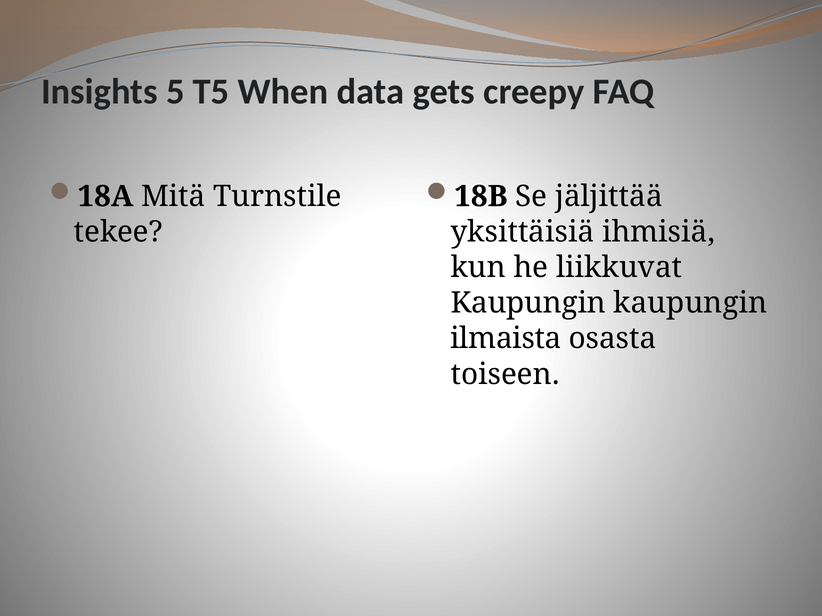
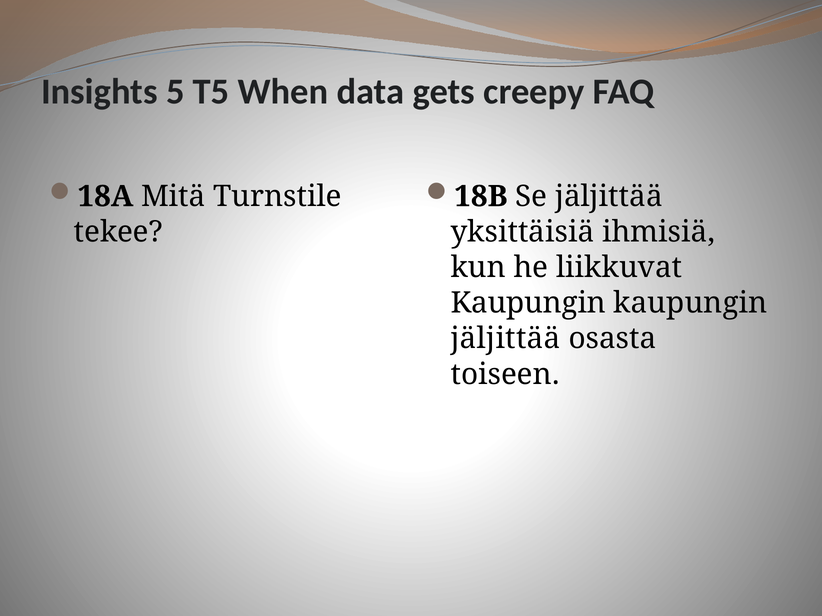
ilmaista: ilmaista -> jäljittää (506, 339)
